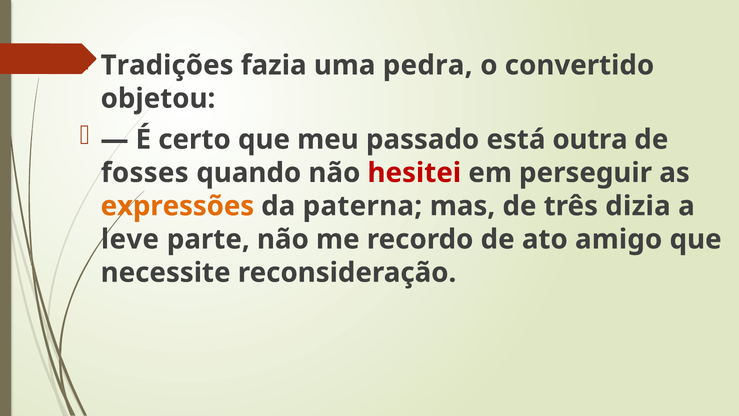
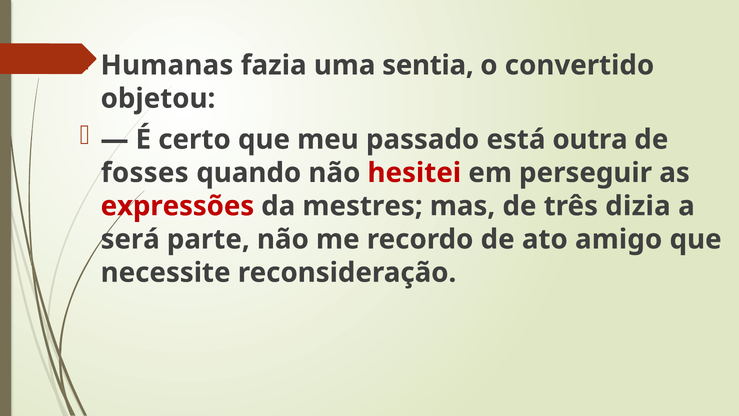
Tradições: Tradições -> Humanas (167, 65)
pedra: pedra -> sentia (428, 65)
expressões colour: orange -> red (177, 206)
paterna: paterna -> mestres (363, 206)
leve: leve -> será (130, 239)
